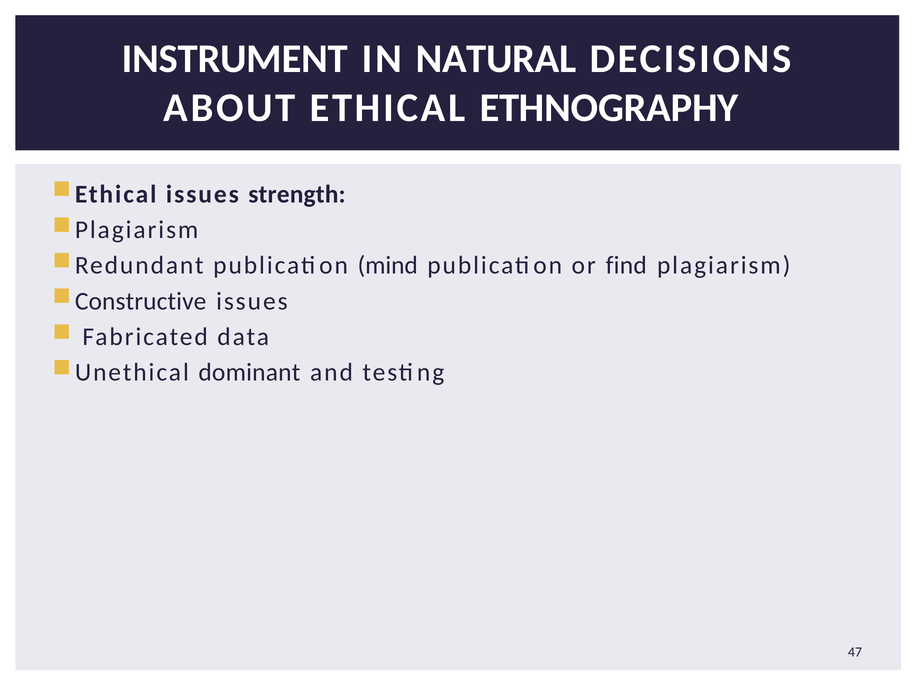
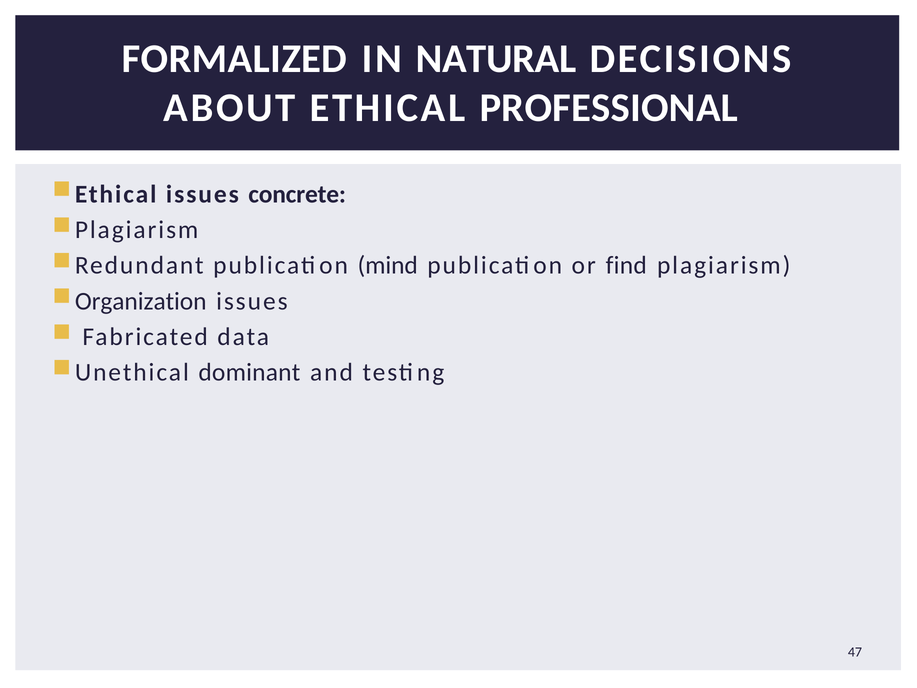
INSTRUMENT: INSTRUMENT -> FORMALIZED (235, 59)
ETHNOGRAPHY: ETHNOGRAPHY -> PROFESSIONAL (609, 108)
strength: strength -> concrete (297, 194)
Constructive: Constructive -> Organization (141, 301)
